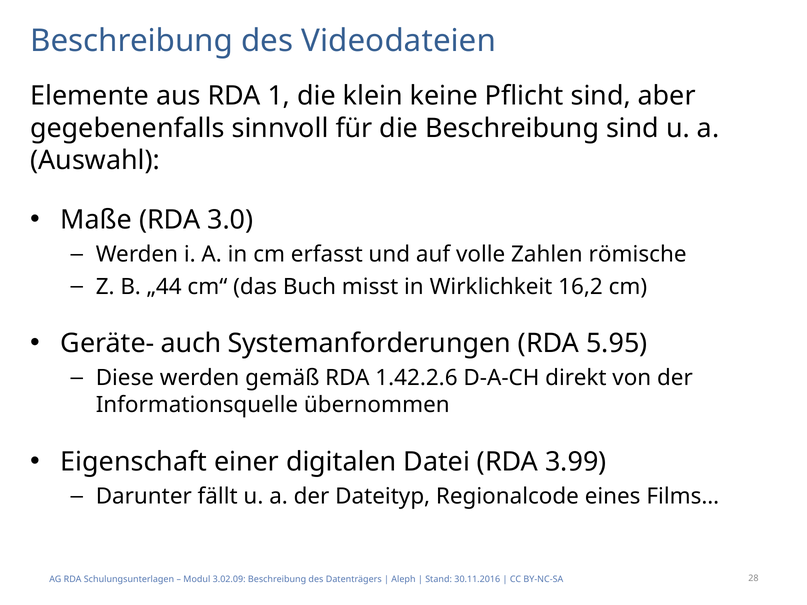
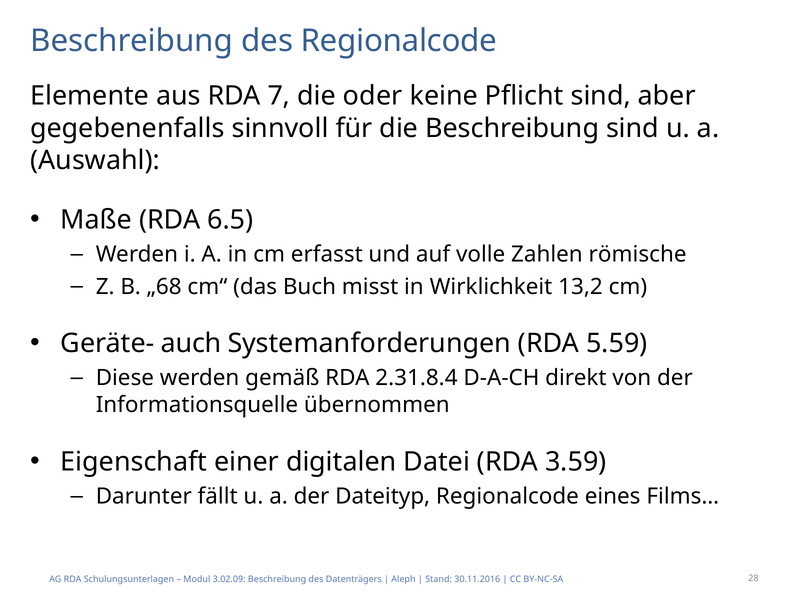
des Videodateien: Videodateien -> Regionalcode (399, 41)
1: 1 -> 7 (279, 96)
klein: klein -> oder (373, 96)
3.0: 3.0 -> 6.5 (230, 220)
„44: „44 -> „68 (164, 287)
16,2: 16,2 -> 13,2 (580, 287)
5.95: 5.95 -> 5.59 (617, 344)
1.42.2.6: 1.42.2.6 -> 2.31.8.4 (416, 378)
3.99: 3.99 -> 3.59 (576, 462)
